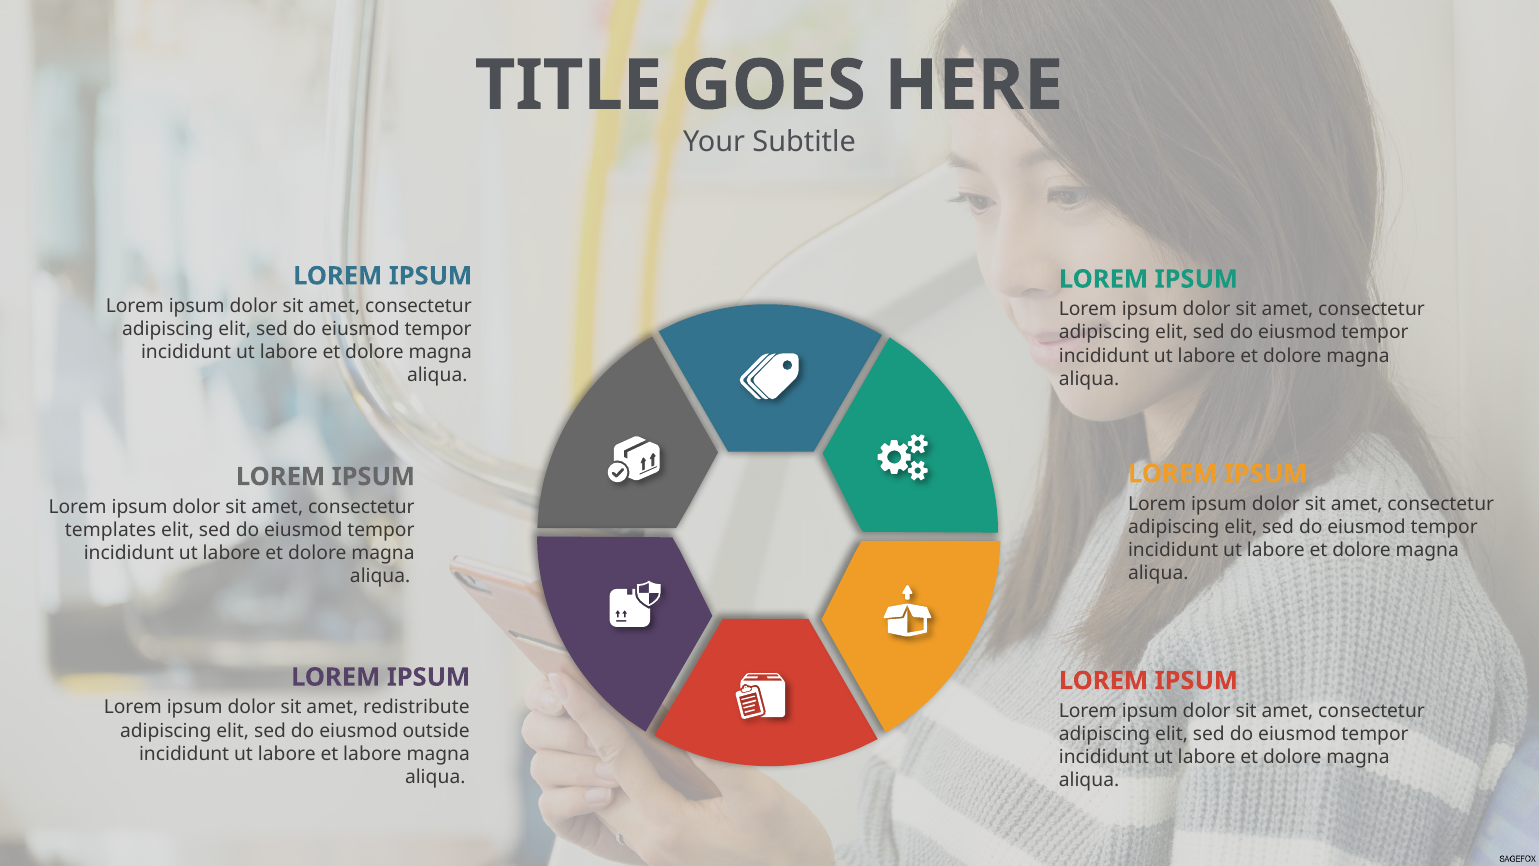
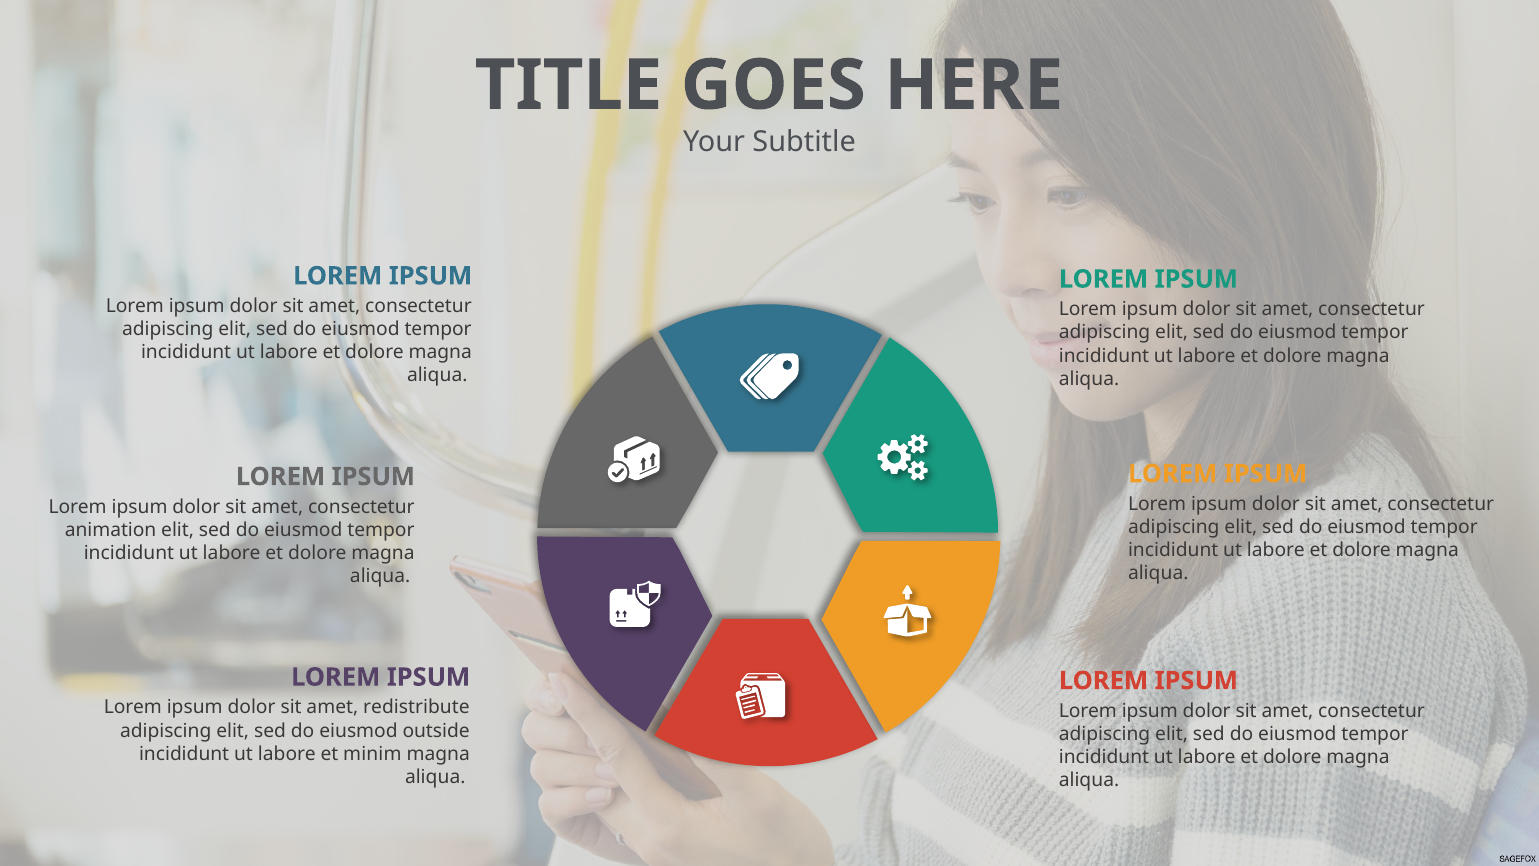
templates: templates -> animation (111, 530)
et labore: labore -> minim (372, 753)
